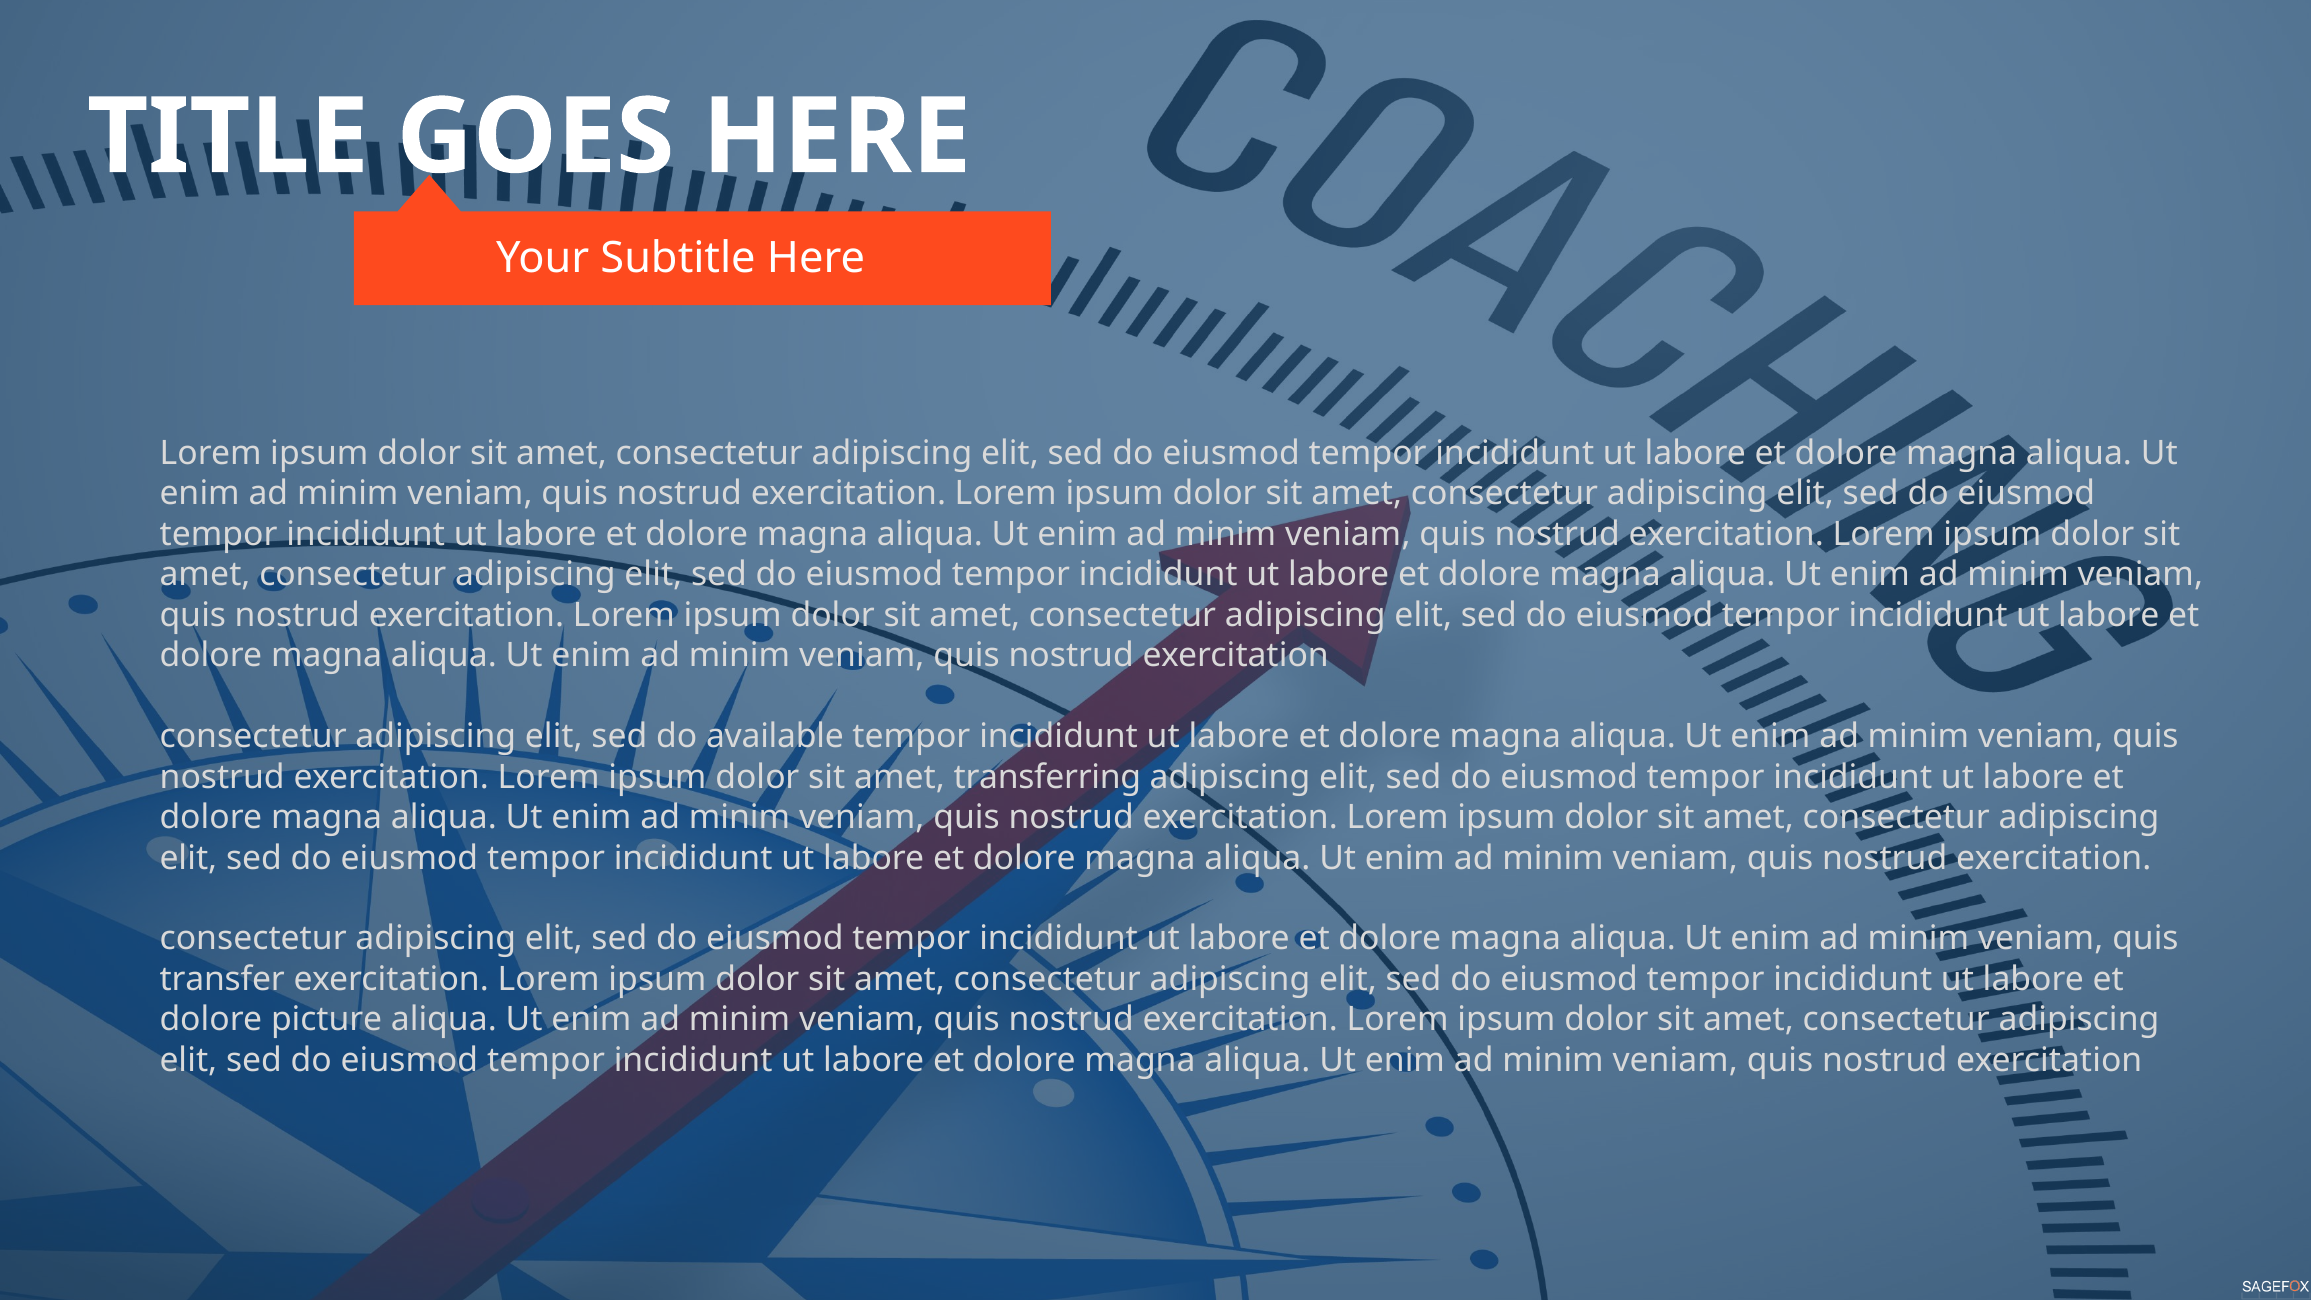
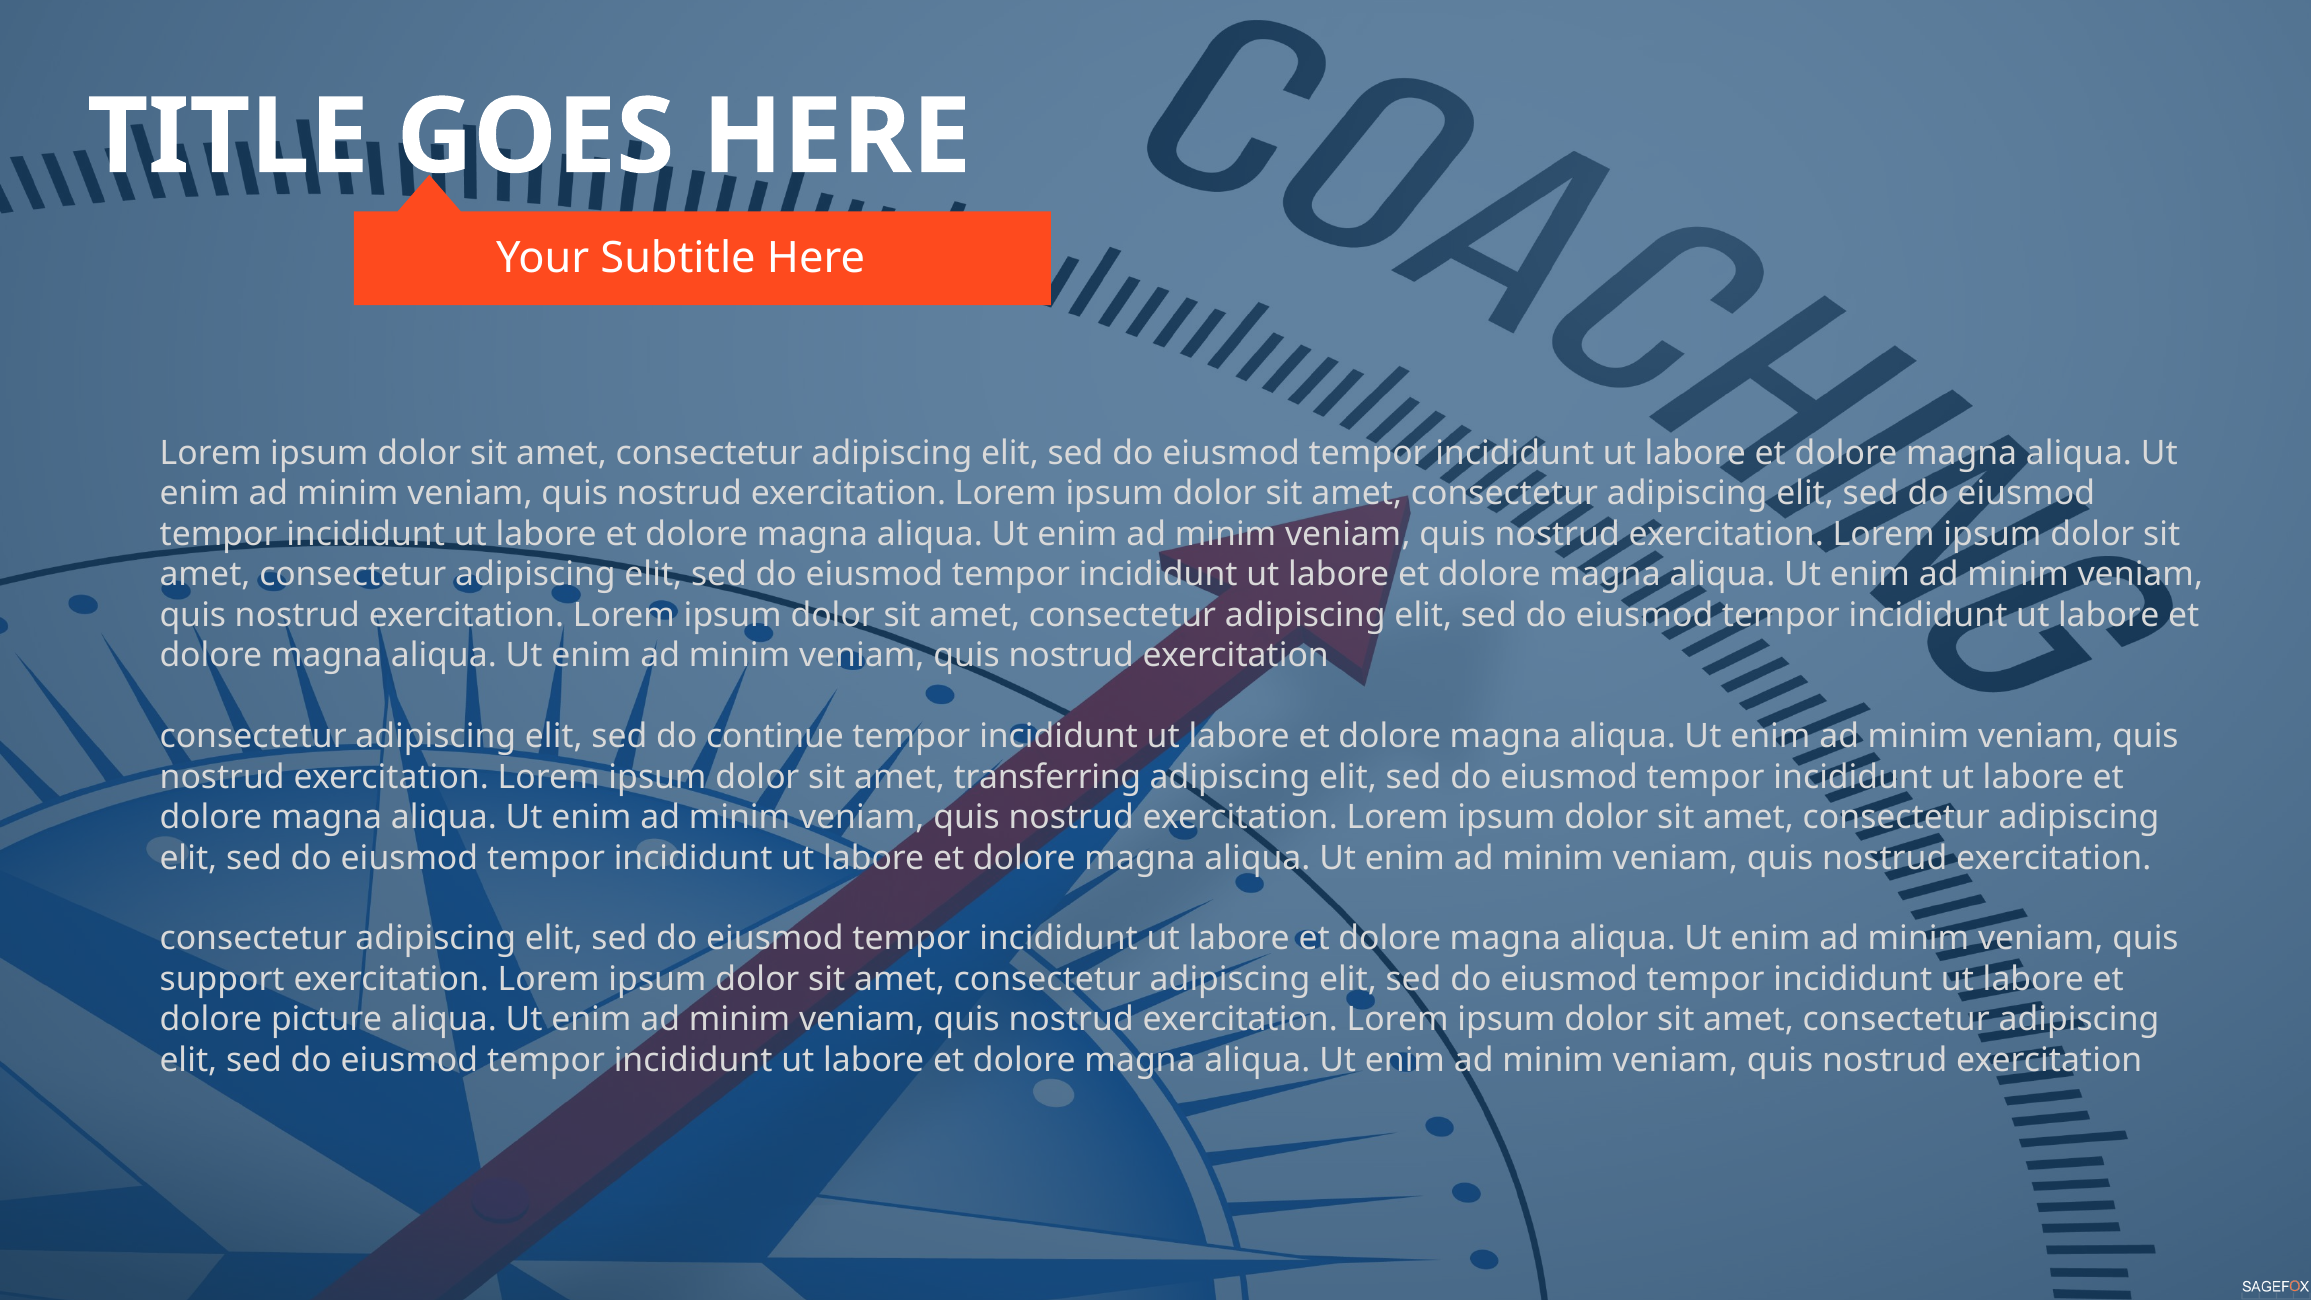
available: available -> continue (775, 736)
transfer: transfer -> support (222, 979)
